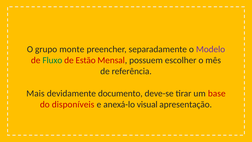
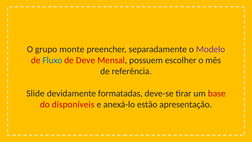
Fluxo colour: green -> blue (52, 60)
Estão: Estão -> Deve (85, 60)
Mais: Mais -> Slide (35, 93)
documento: documento -> formatadas (120, 93)
visual: visual -> estão (147, 104)
